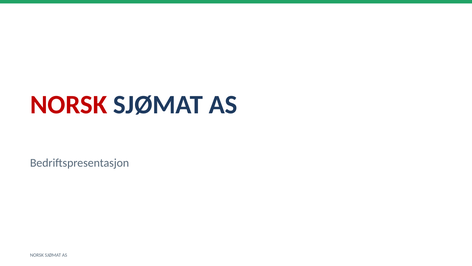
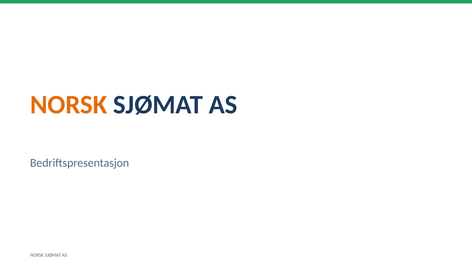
NORSK colour: red -> orange (69, 105)
